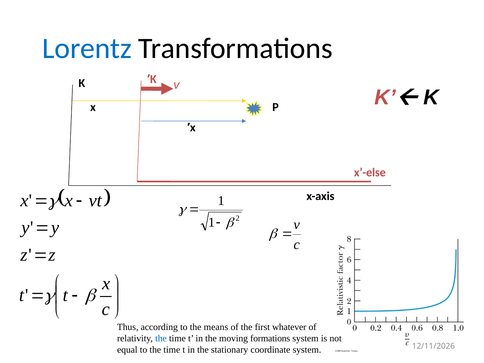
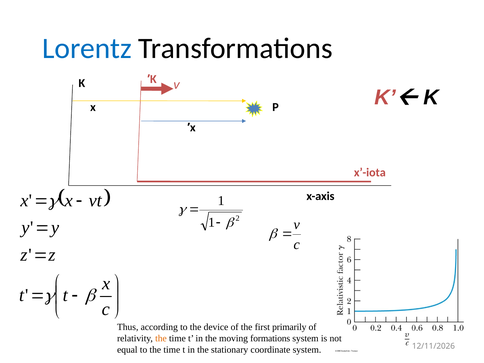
x’-else: x’-else -> x’-iota (370, 173)
means: means -> device (216, 327)
whatever: whatever -> primarily (289, 327)
the colour: blue -> orange (161, 338)
